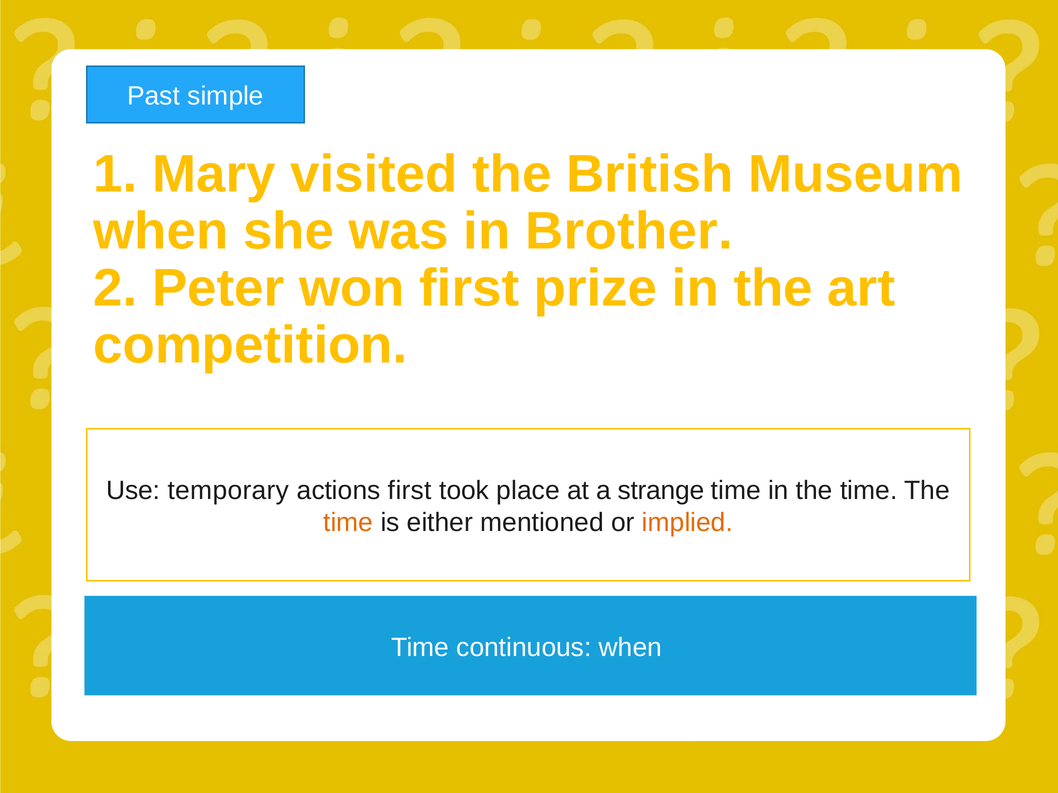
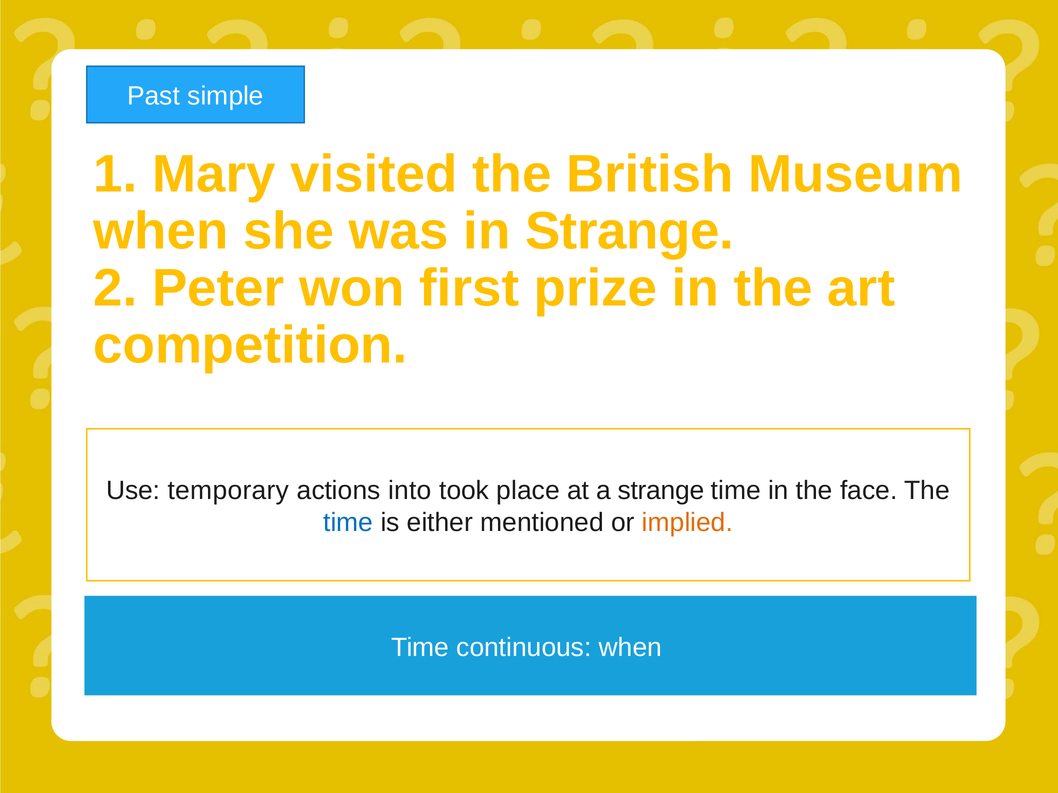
in Brother: Brother -> Strange (629, 231)
actions first: first -> into (410, 491)
in the time: time -> face (869, 491)
time colour: orange -> blue (348, 523)
